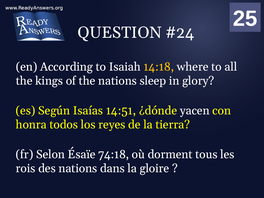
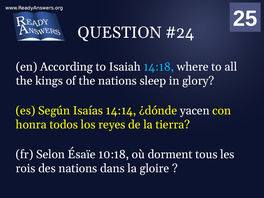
14:18 colour: yellow -> light blue (159, 67)
14:51: 14:51 -> 14:14 (121, 111)
74:18: 74:18 -> 10:18 (114, 154)
